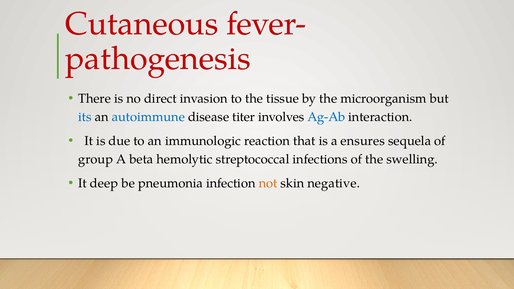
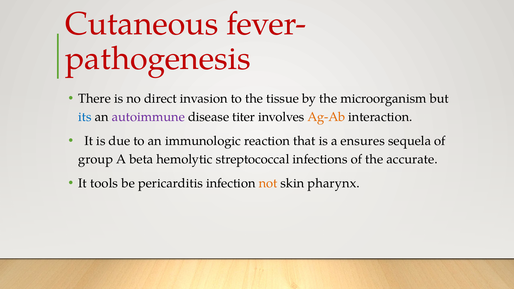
autoimmune colour: blue -> purple (148, 117)
Ag-Ab colour: blue -> orange (326, 117)
swelling: swelling -> accurate (412, 159)
deep: deep -> tools (104, 183)
pneumonia: pneumonia -> pericarditis (170, 183)
negative: negative -> pharynx (334, 183)
